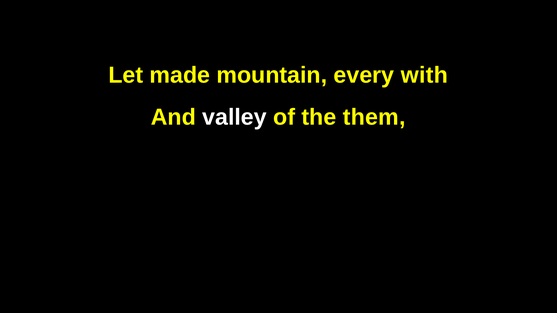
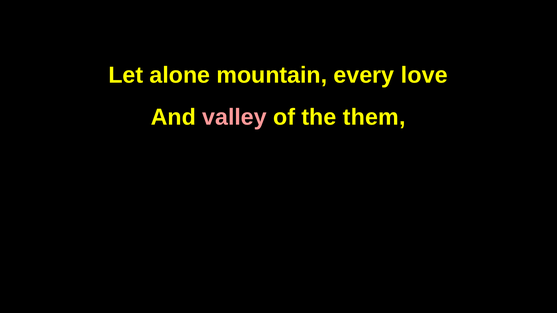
made: made -> alone (180, 75)
with: with -> love (424, 75)
valley colour: white -> pink (235, 117)
